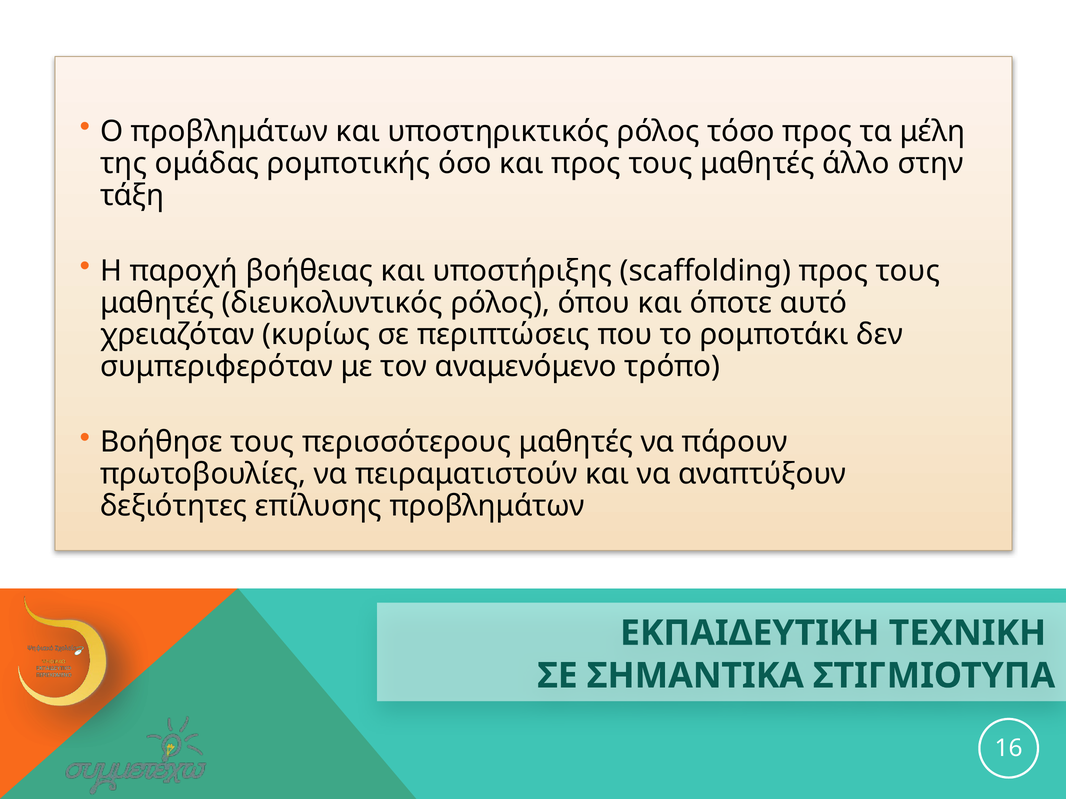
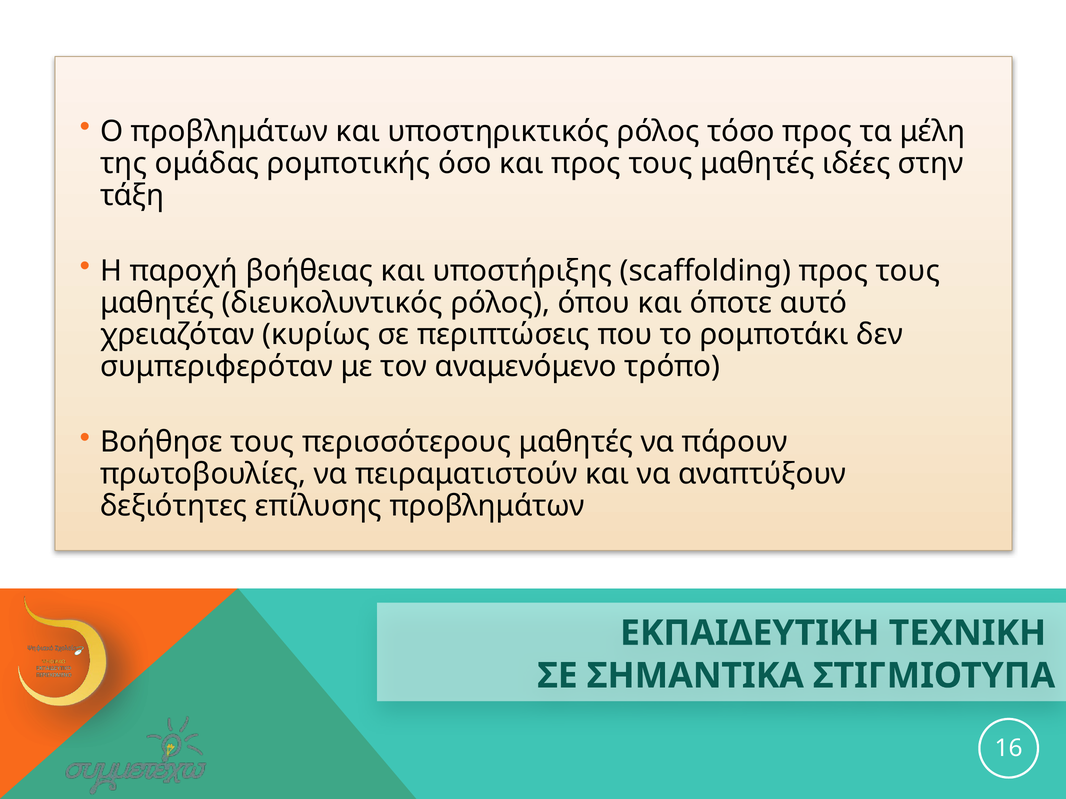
άλλο: άλλο -> ιδέες (856, 163)
